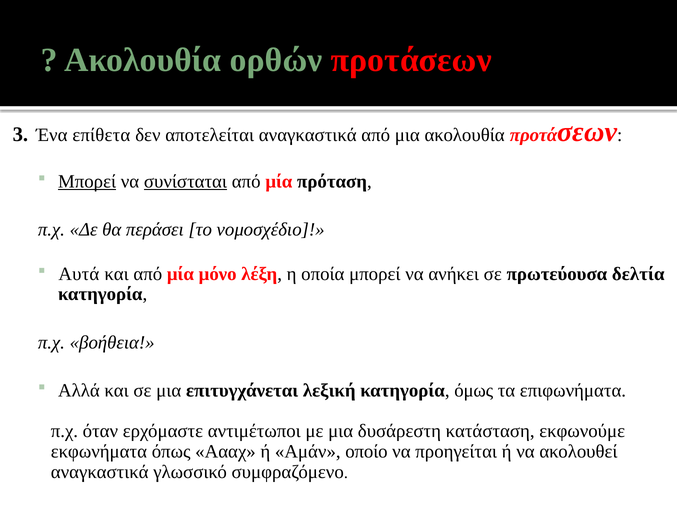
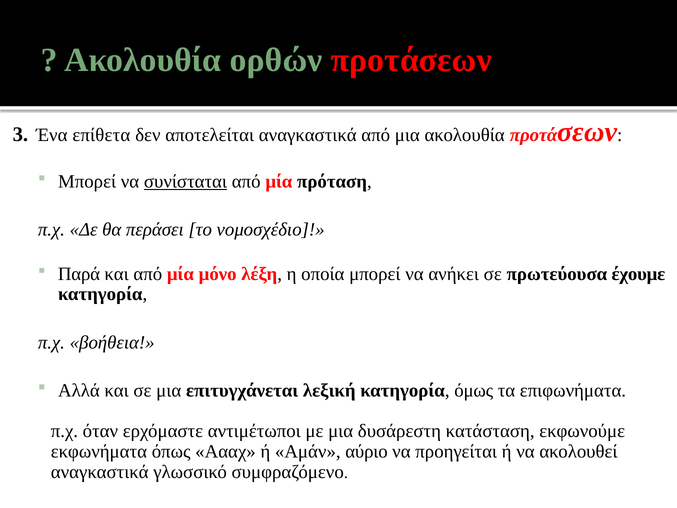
Μπορεί underline: present -> none (87, 181)
Αυτά: Αυτά -> Παρά (79, 274)
δελτία: δελτία -> έχουμε (638, 274)
οποίο: οποίο -> αύριο (366, 451)
